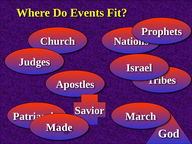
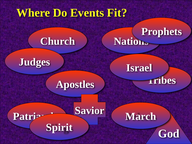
Made: Made -> Spirit (59, 127)
